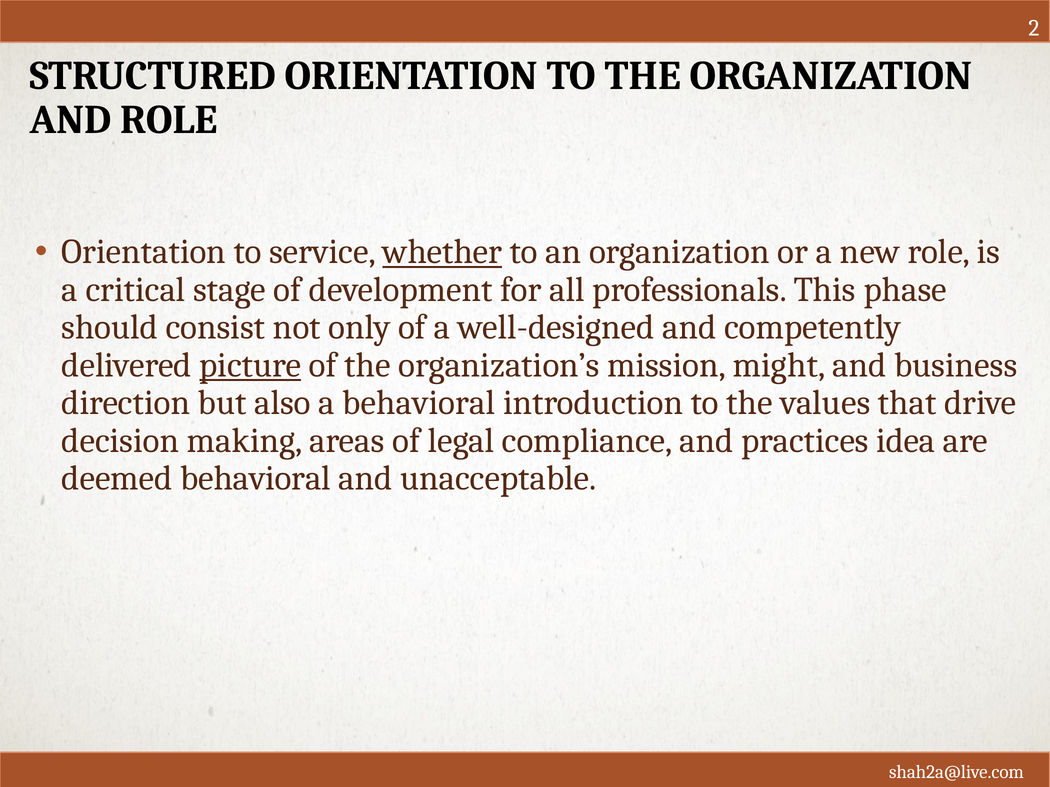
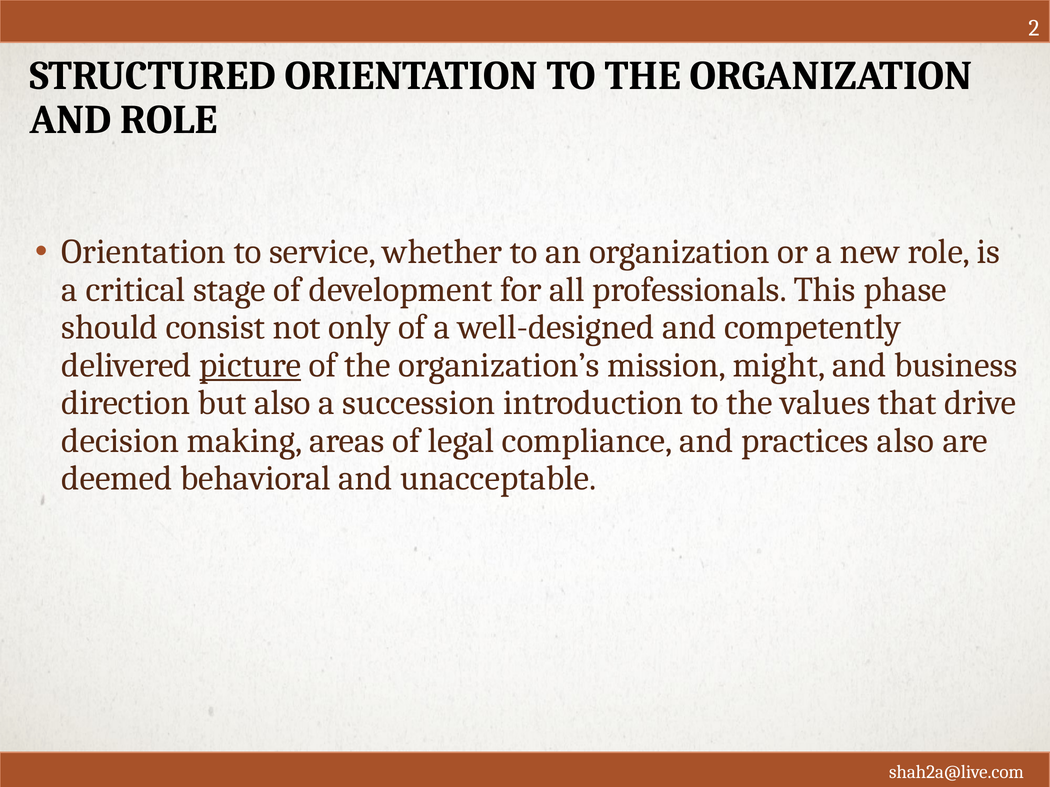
whether underline: present -> none (442, 252)
a behavioral: behavioral -> succession (419, 403)
practices idea: idea -> also (905, 441)
